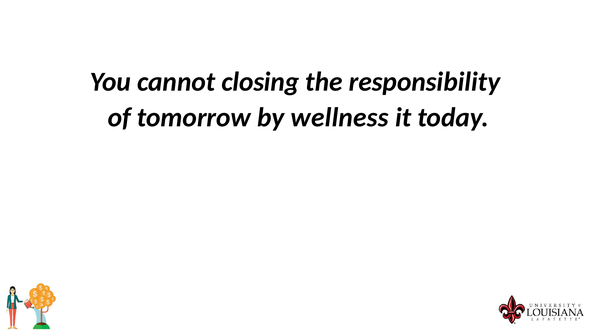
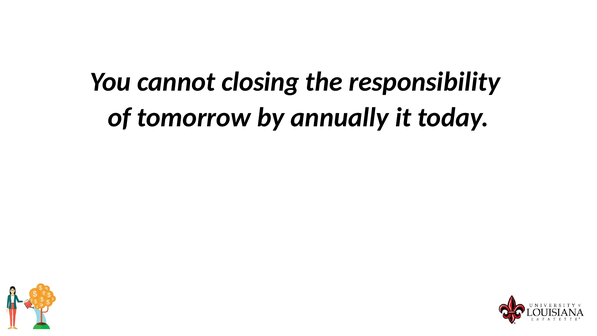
wellness: wellness -> annually (340, 118)
